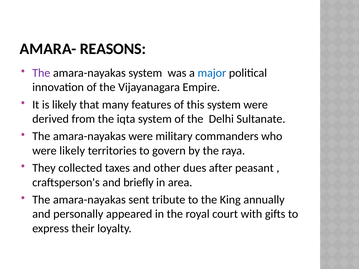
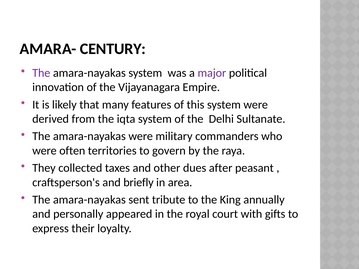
REASONS: REASONS -> CENTURY (113, 49)
major colour: blue -> purple (212, 73)
were likely: likely -> often (72, 151)
